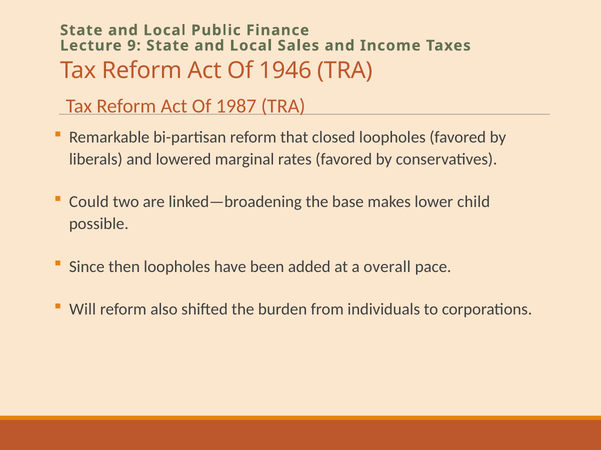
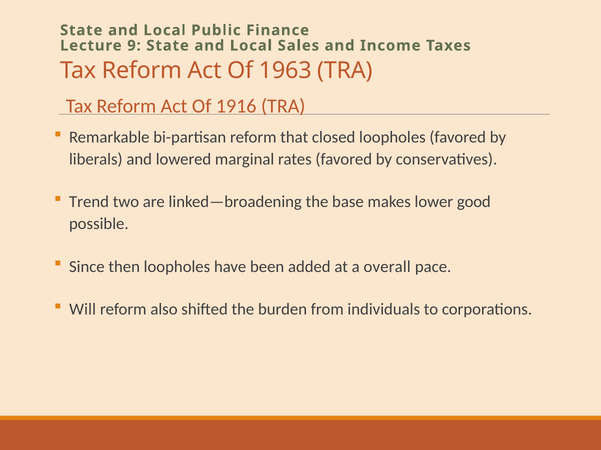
1946: 1946 -> 1963 (285, 71)
1987: 1987 -> 1916 (236, 107)
Could: Could -> Trend (89, 202)
child: child -> good (474, 202)
